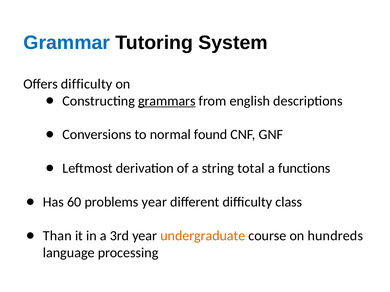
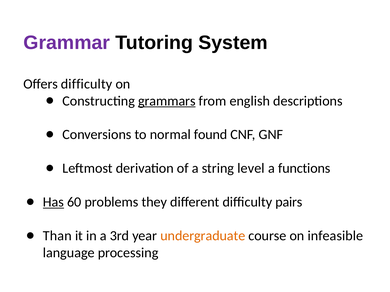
Grammar colour: blue -> purple (67, 43)
total: total -> level (251, 169)
Has underline: none -> present (53, 202)
problems year: year -> they (154, 202)
class: class -> pairs (289, 202)
hundreds: hundreds -> infeasible (335, 236)
